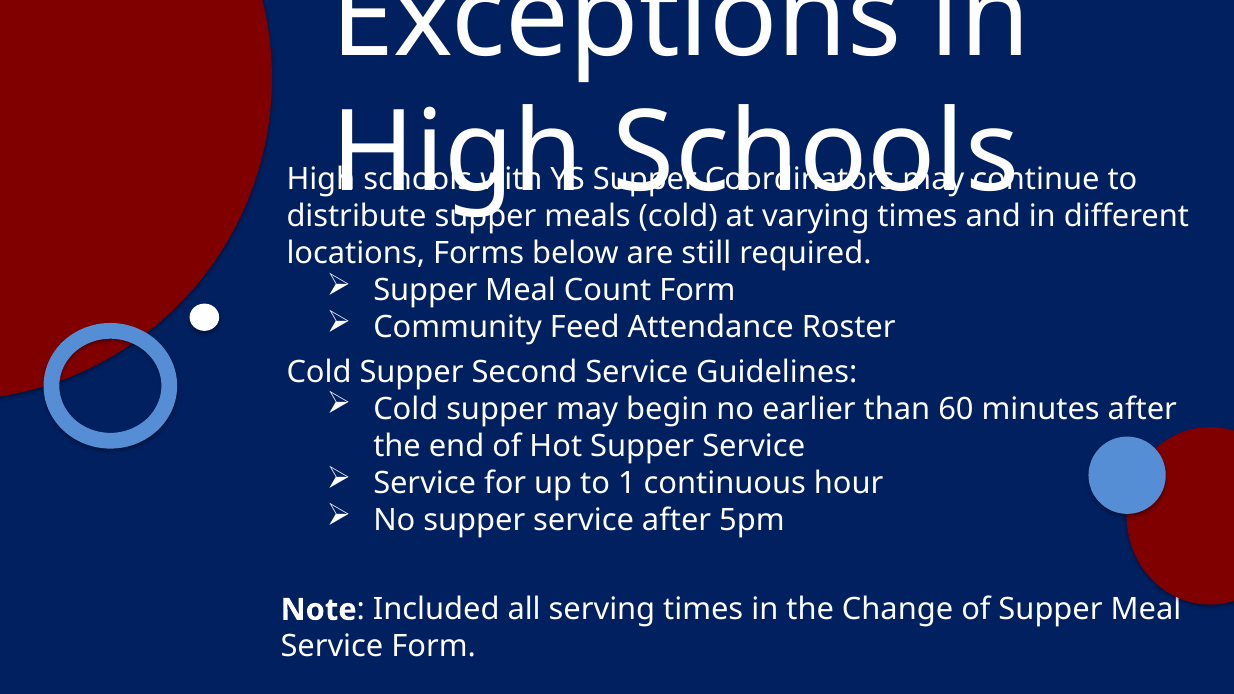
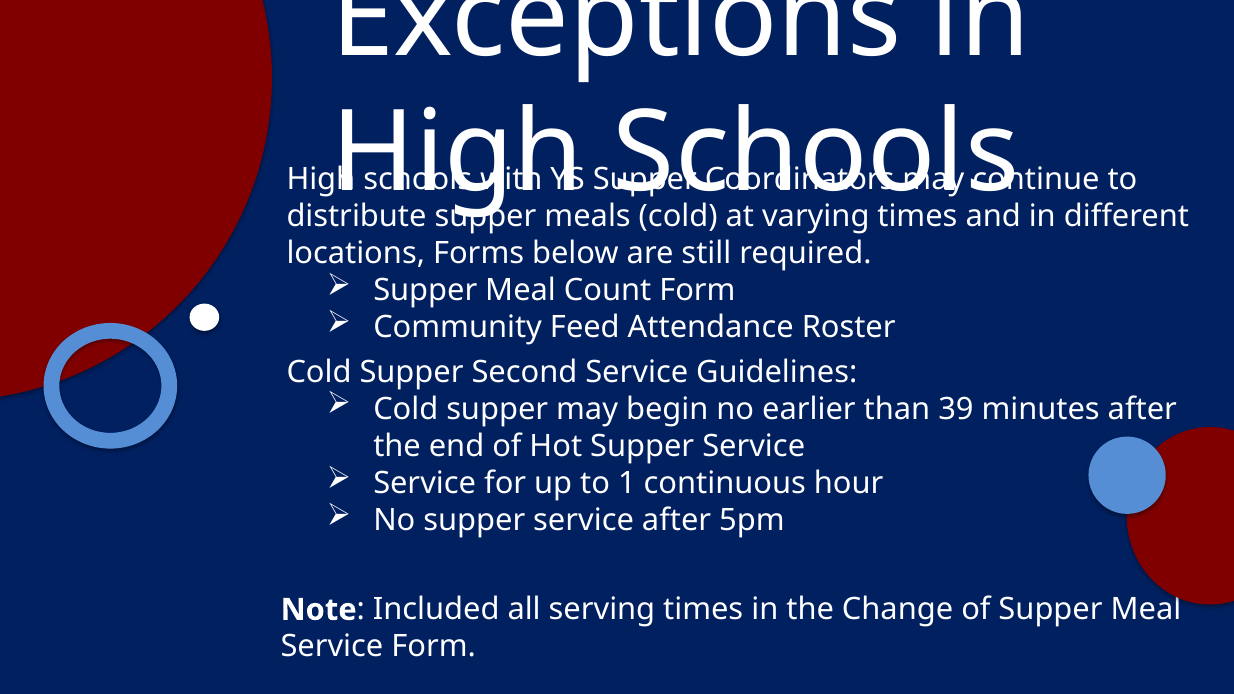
60: 60 -> 39 (956, 409)
